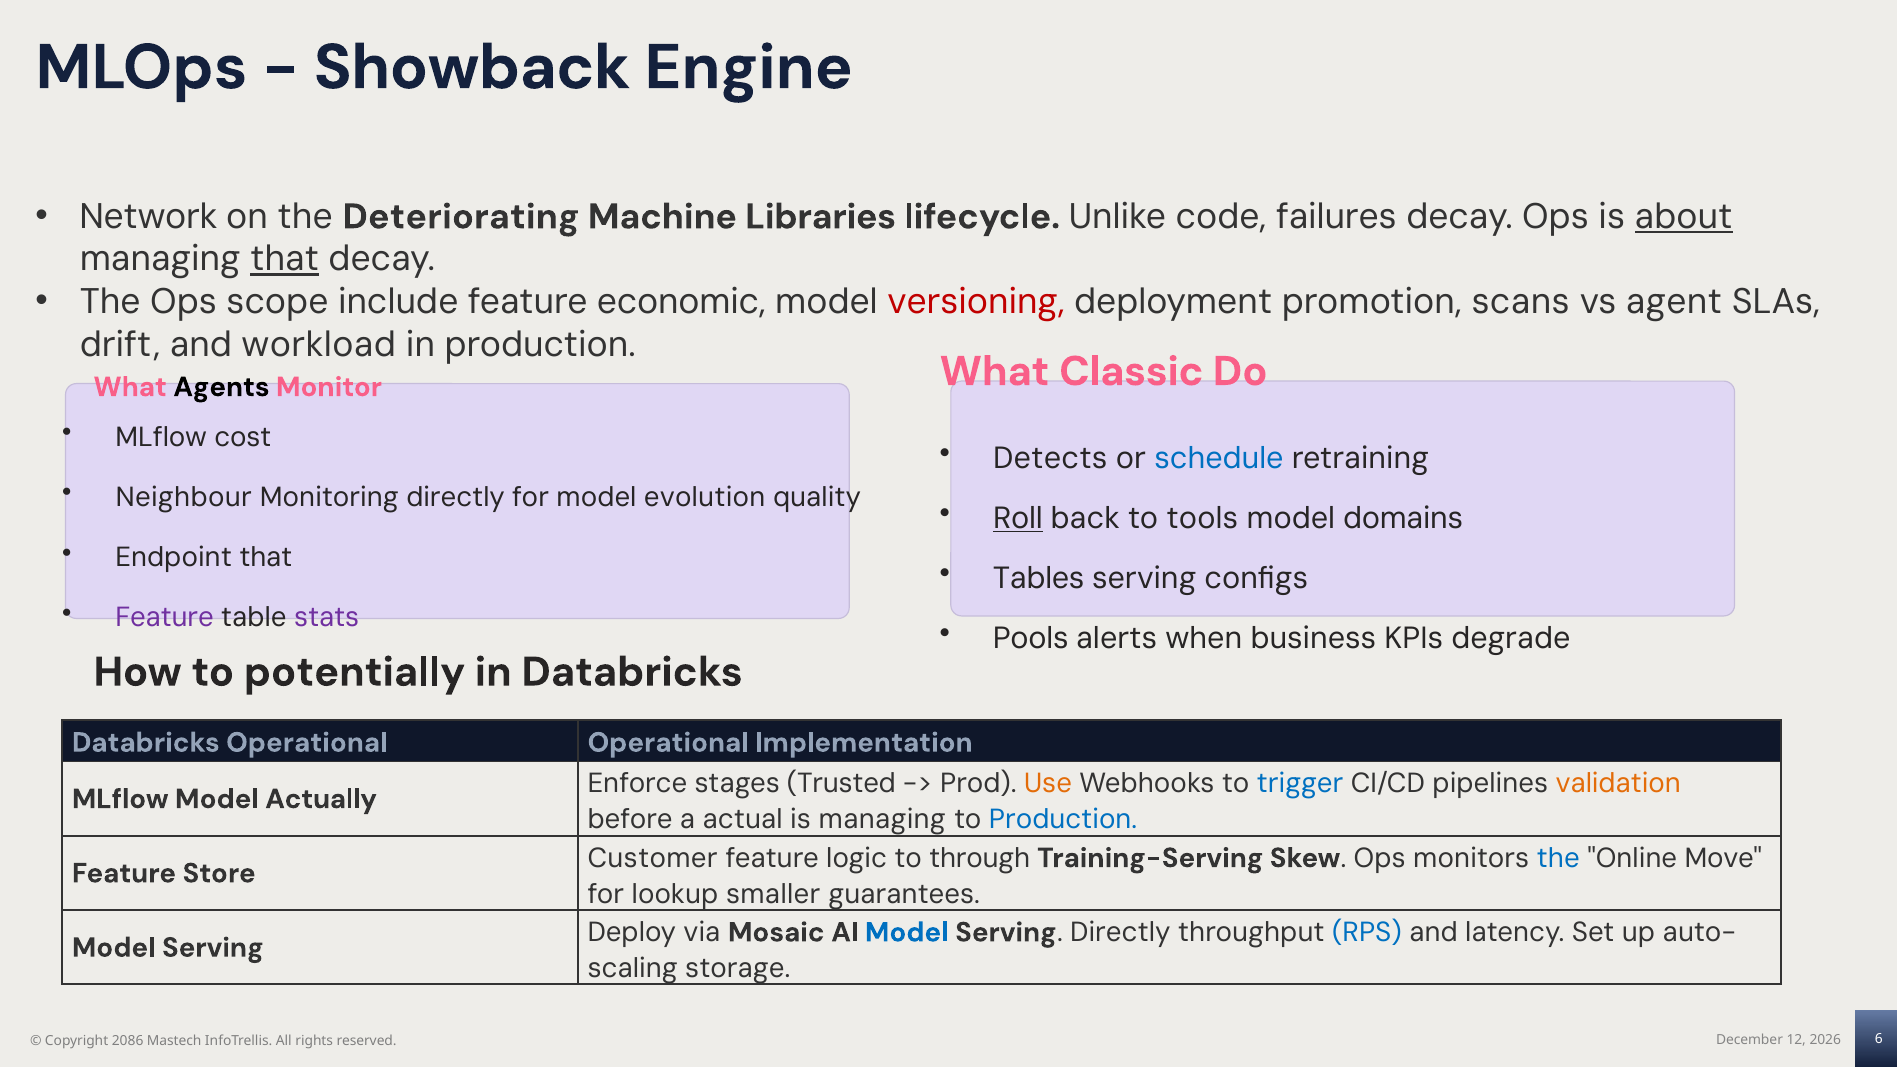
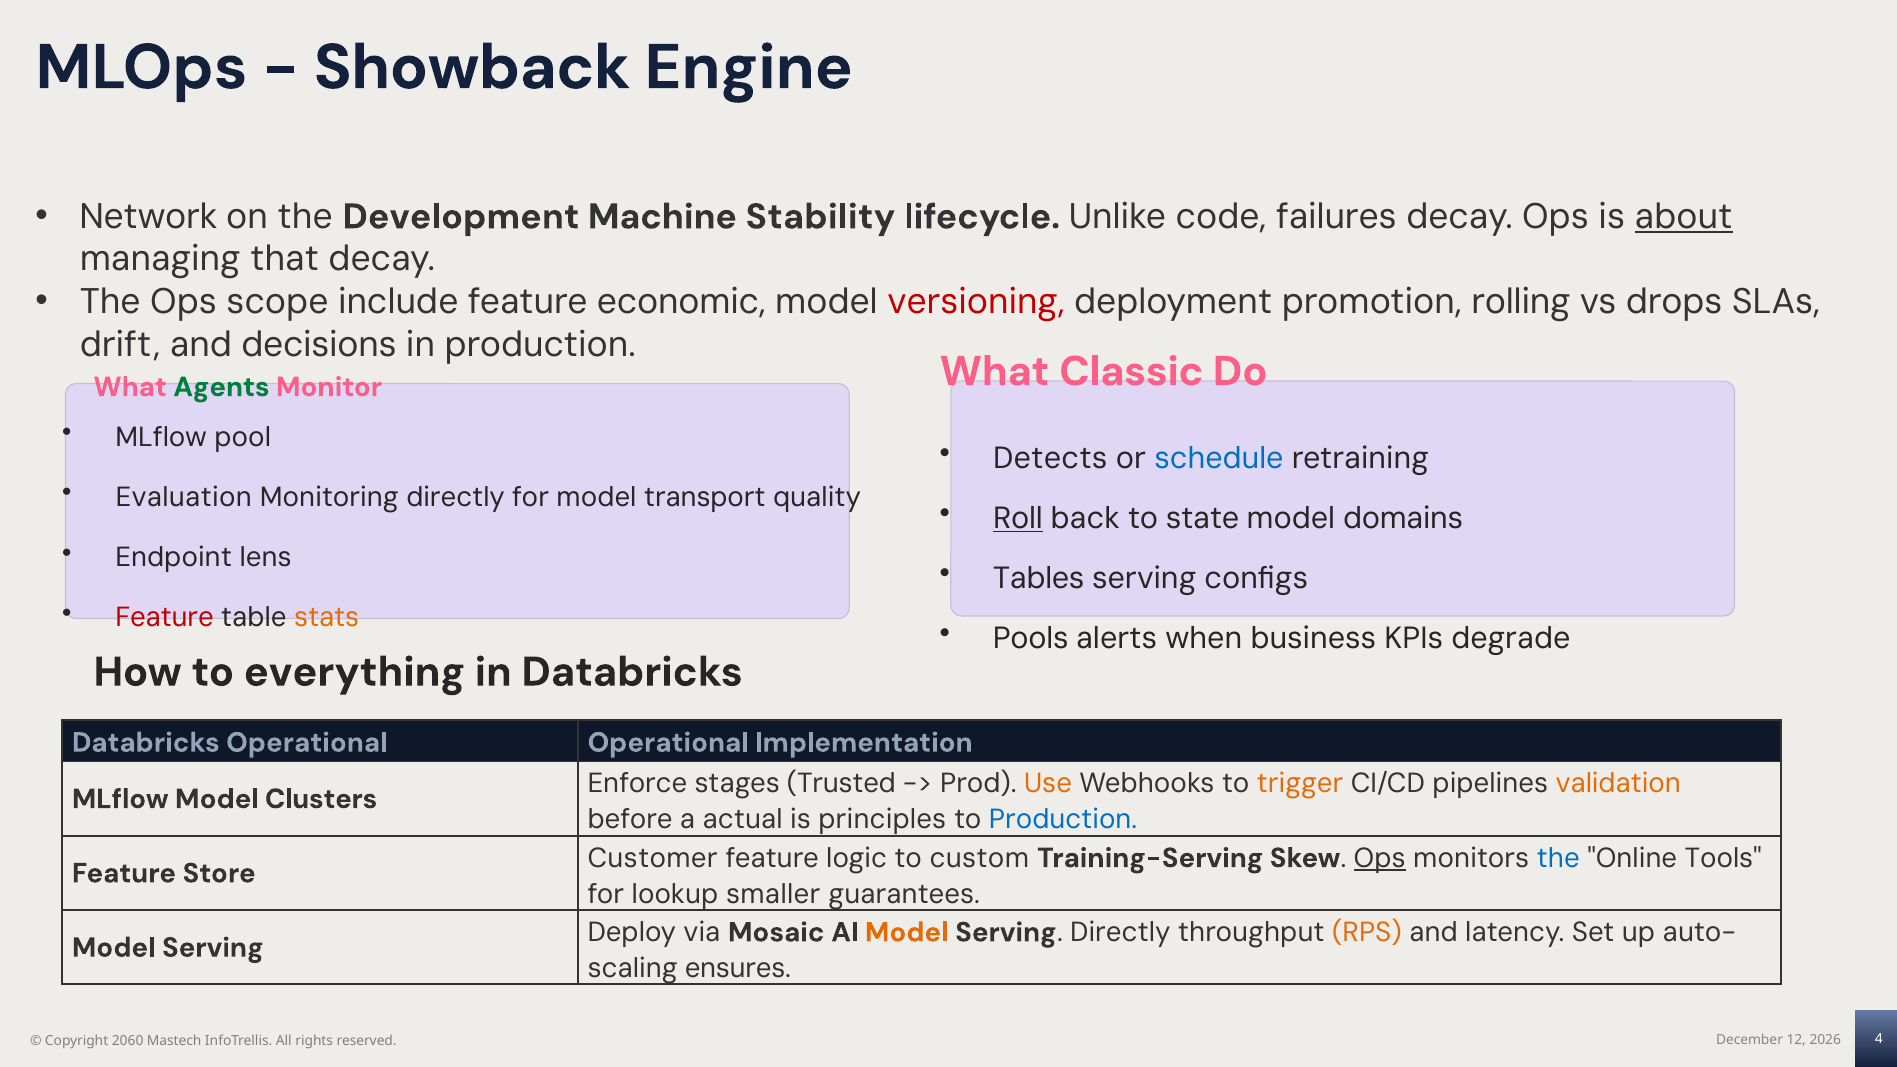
Deteriorating: Deteriorating -> Development (461, 217)
Libraries: Libraries -> Stability (820, 217)
that underline: present -> none (285, 259)
scans: scans -> rolling (1521, 302)
agent: agent -> drops (1674, 302)
workload: workload -> decisions (319, 345)
Agents colour: black -> green (221, 387)
cost: cost -> pool (243, 437)
Neighbour: Neighbour -> Evaluation (184, 497)
evolution: evolution -> transport (705, 497)
tools: tools -> state (1203, 518)
Endpoint that: that -> lens (266, 557)
Feature colour: purple -> red (165, 618)
stats colour: purple -> orange (327, 618)
potentially: potentially -> everything (354, 672)
trigger colour: blue -> orange (1300, 784)
Actually: Actually -> Clusters (321, 799)
is managing: managing -> principles (882, 820)
through: through -> custom (979, 858)
Ops underline: none -> present (1380, 858)
Move: Move -> Tools (1723, 858)
Model colour: blue -> orange (907, 932)
RPS colour: blue -> orange (1367, 932)
storage: storage -> ensures (738, 968)
2086: 2086 -> 2060 (128, 1041)
6: 6 -> 4 (1879, 1039)
